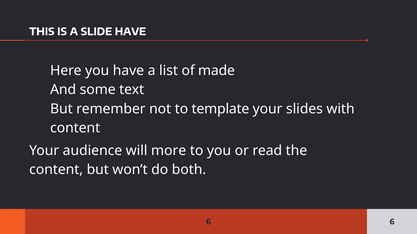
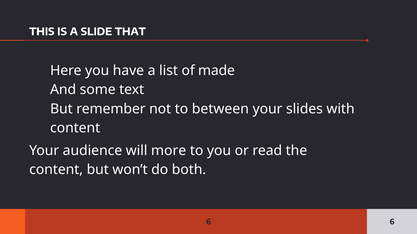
SLIDE HAVE: HAVE -> THAT (130, 32)
template: template -> between (220, 109)
